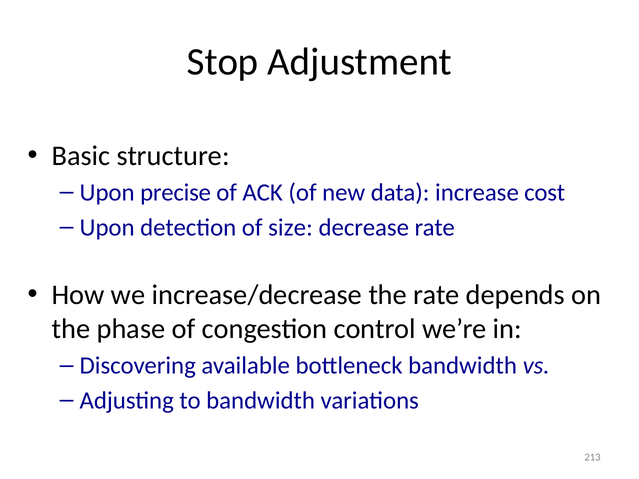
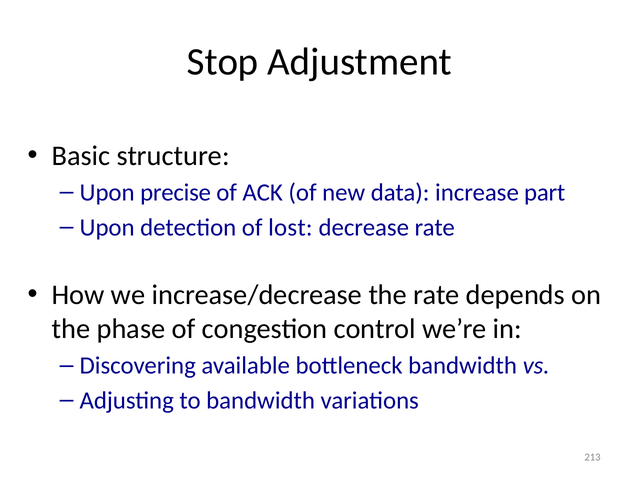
cost: cost -> part (545, 193)
size: size -> lost (290, 227)
